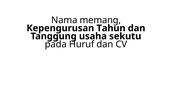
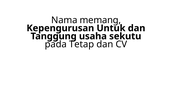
Tahun: Tahun -> Untuk (111, 28)
Huruf: Huruf -> Tetap (82, 44)
